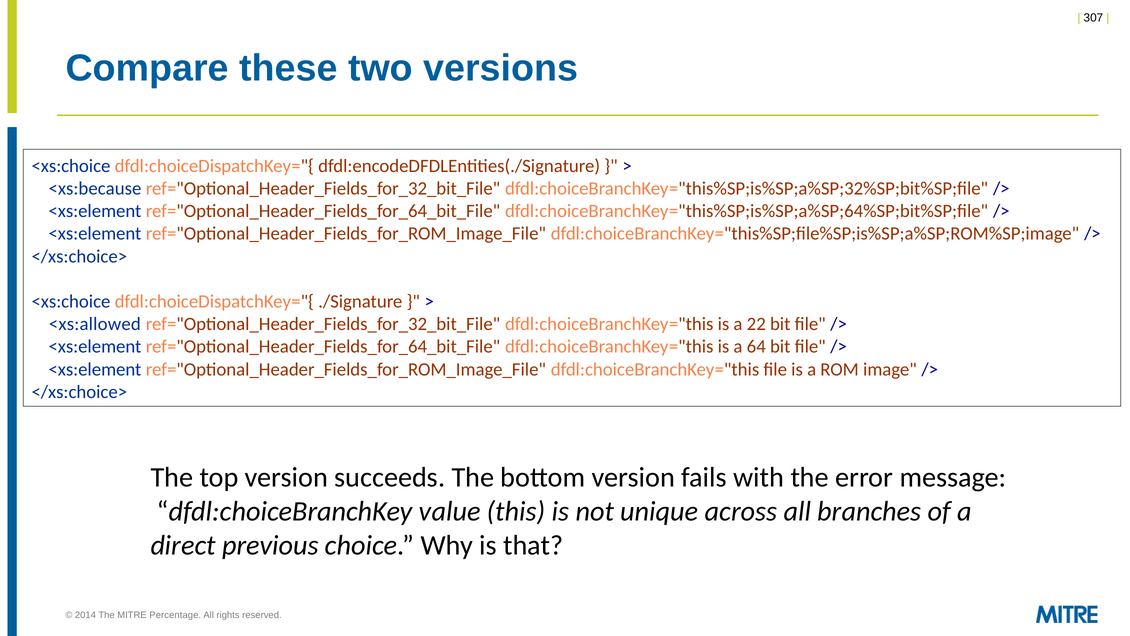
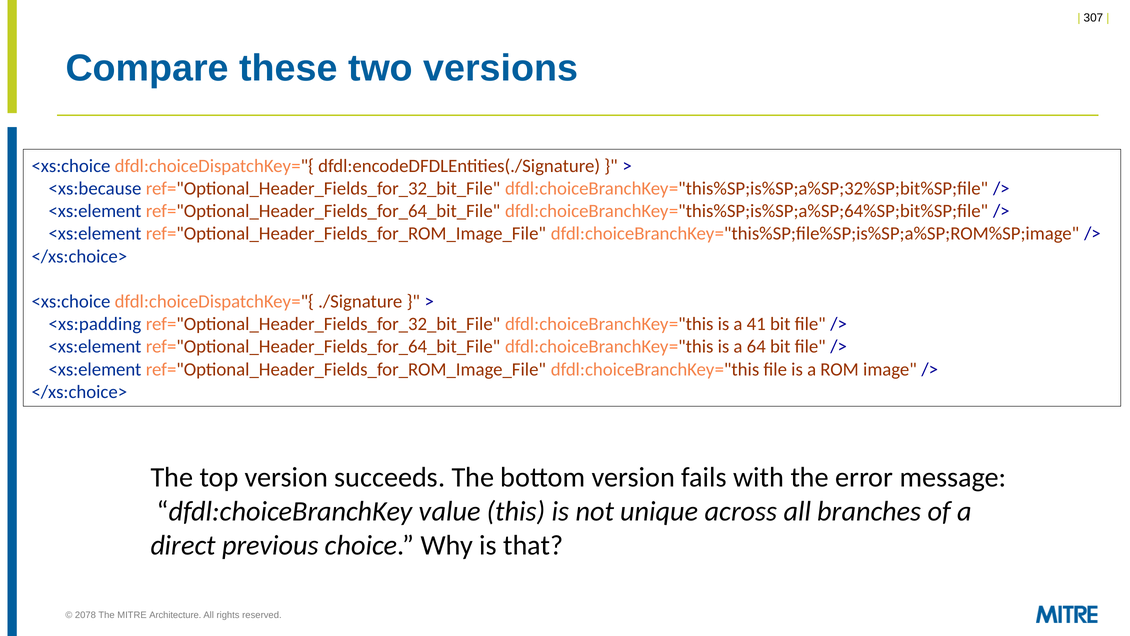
<xs:allowed: <xs:allowed -> <xs:padding (95, 324)
22: 22 -> 41 (756, 324)
2014: 2014 -> 2078 (85, 615)
Percentage: Percentage -> Architecture (175, 615)
